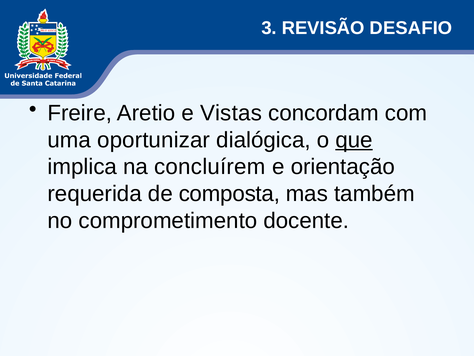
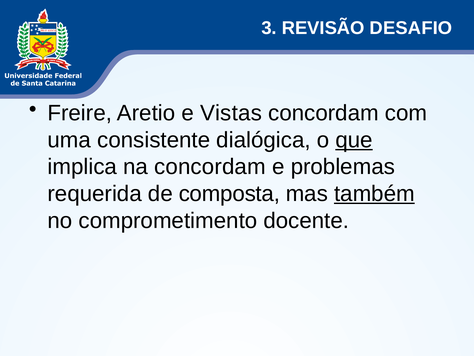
oportunizar: oportunizar -> consistente (154, 140)
na concluírem: concluírem -> concordam (210, 167)
orientação: orientação -> problemas (343, 167)
também underline: none -> present (374, 193)
